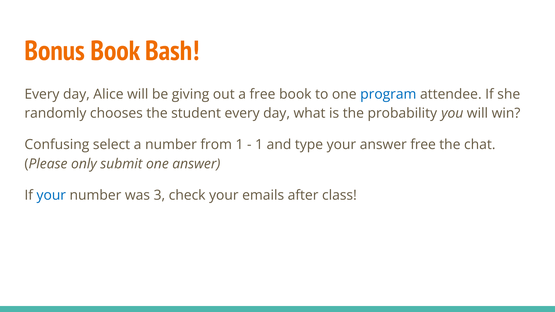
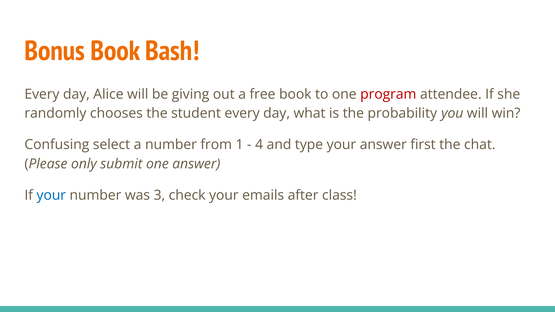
program colour: blue -> red (388, 94)
1: 1 -> 4 (259, 145)
answer free: free -> first (423, 145)
